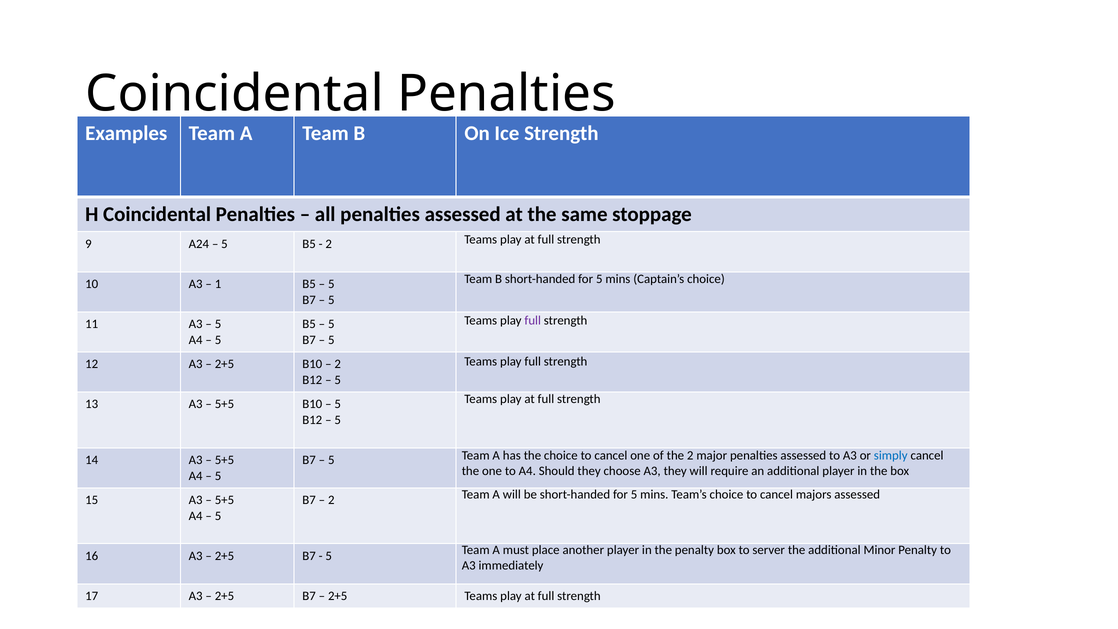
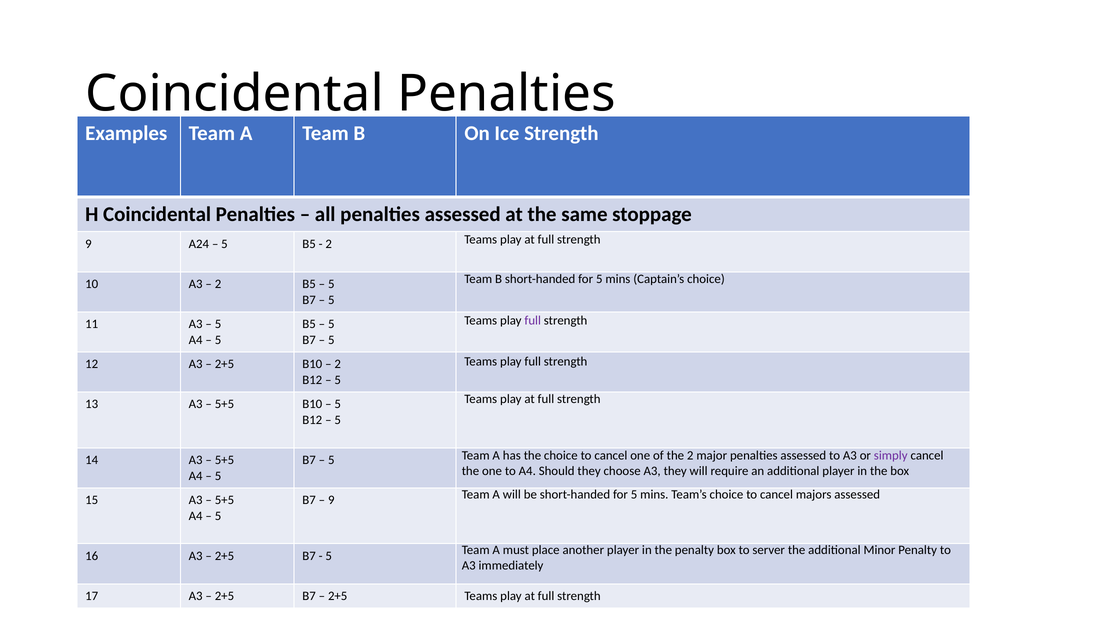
1: 1 -> 2 (218, 284)
simply colour: blue -> purple (891, 456)
2: 2 -> 9 (331, 500)
